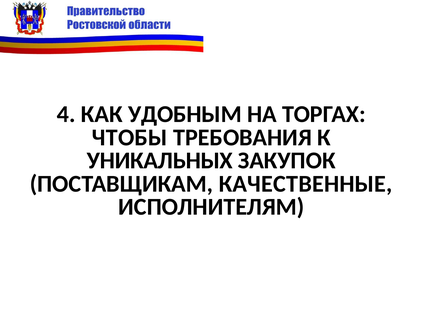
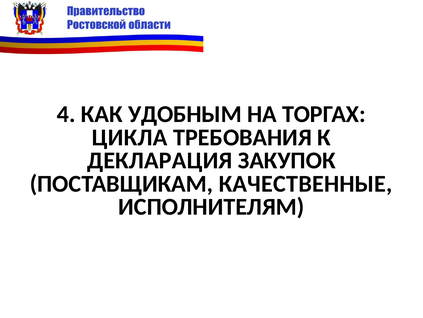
ЧТОБЫ: ЧТОБЫ -> ЦИКЛА (130, 137)
УНИКАЛЬНЫХ: УНИКАЛЬНЫХ -> ДЕКЛАРАЦИЯ (160, 160)
